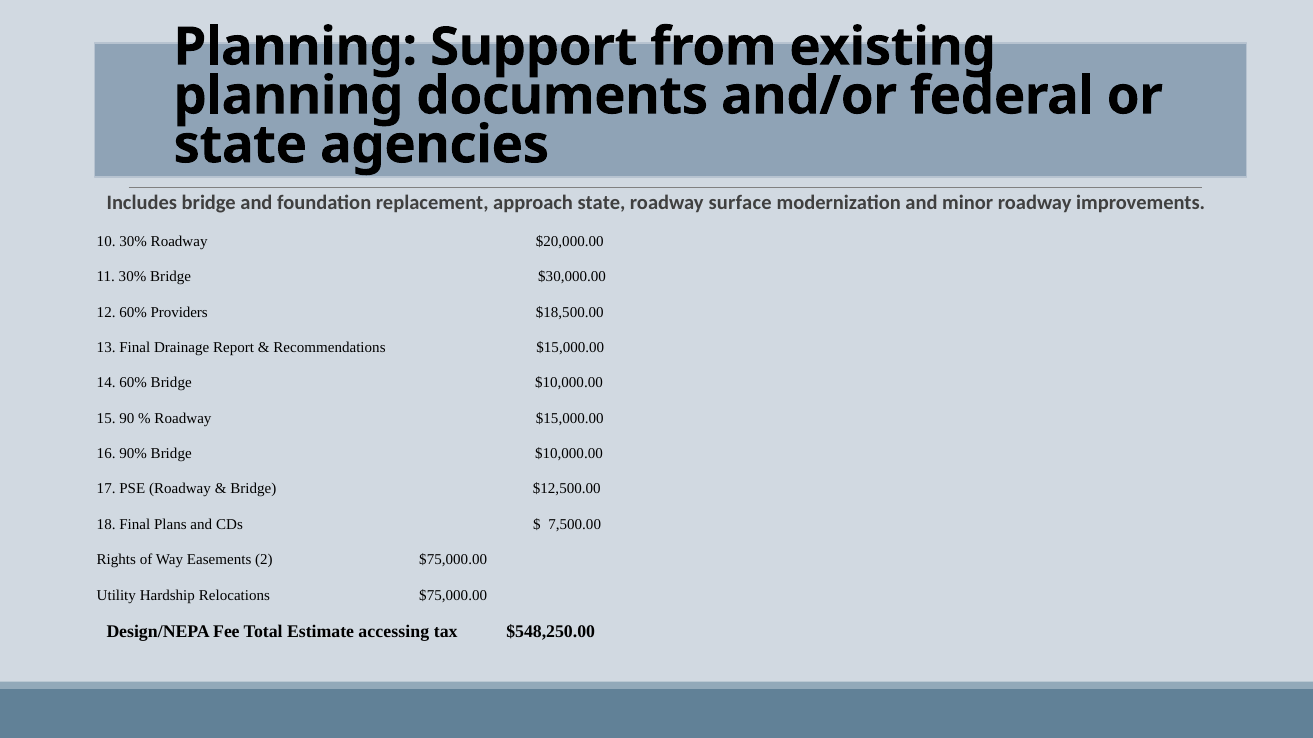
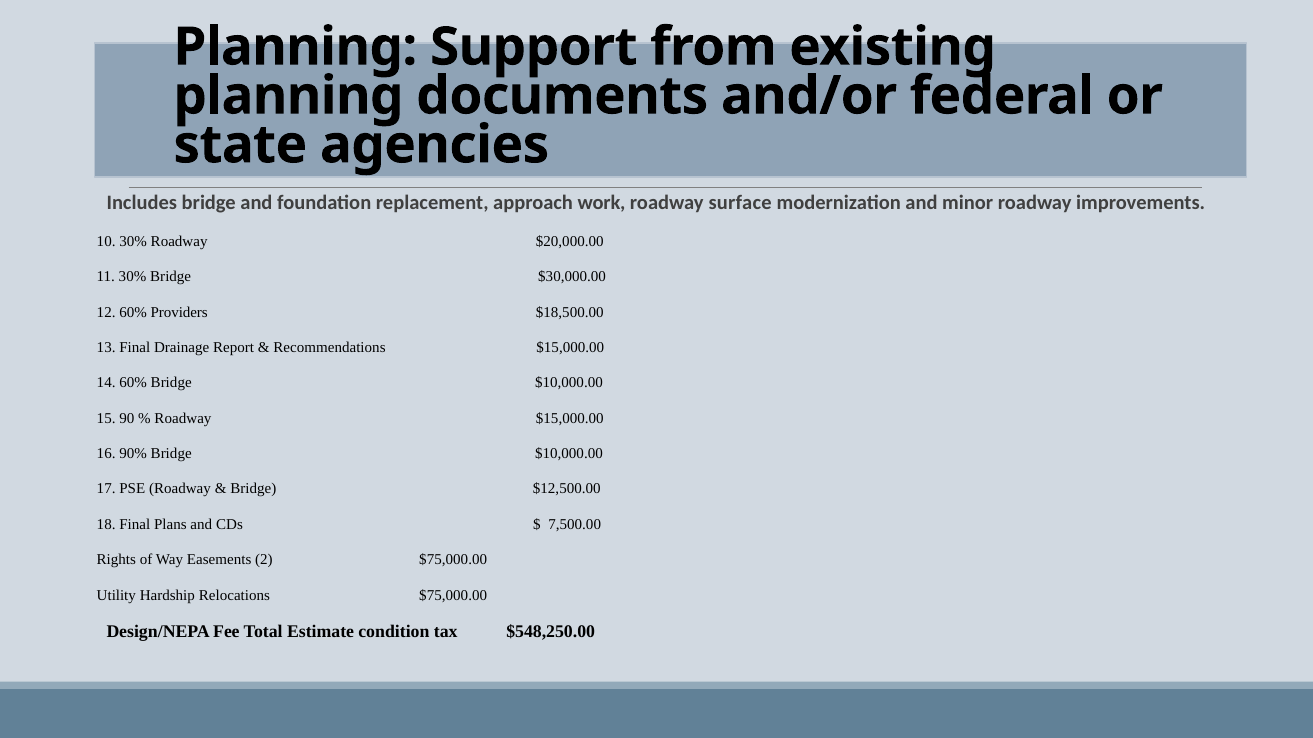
approach state: state -> work (602, 203)
accessing: accessing -> condition (394, 632)
